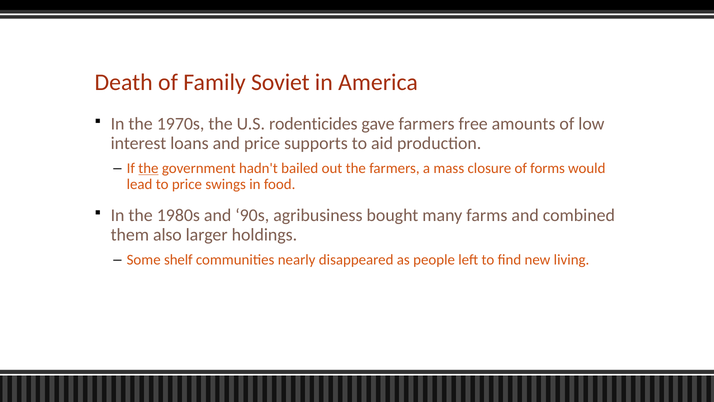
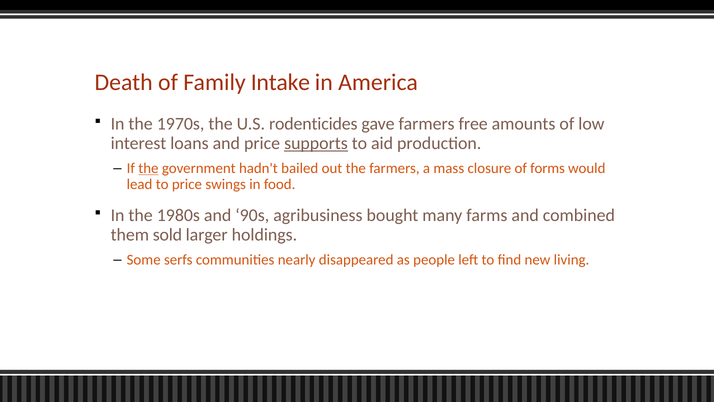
Soviet: Soviet -> Intake (280, 82)
supports underline: none -> present (316, 143)
also: also -> sold (167, 235)
shelf: shelf -> serfs (178, 260)
